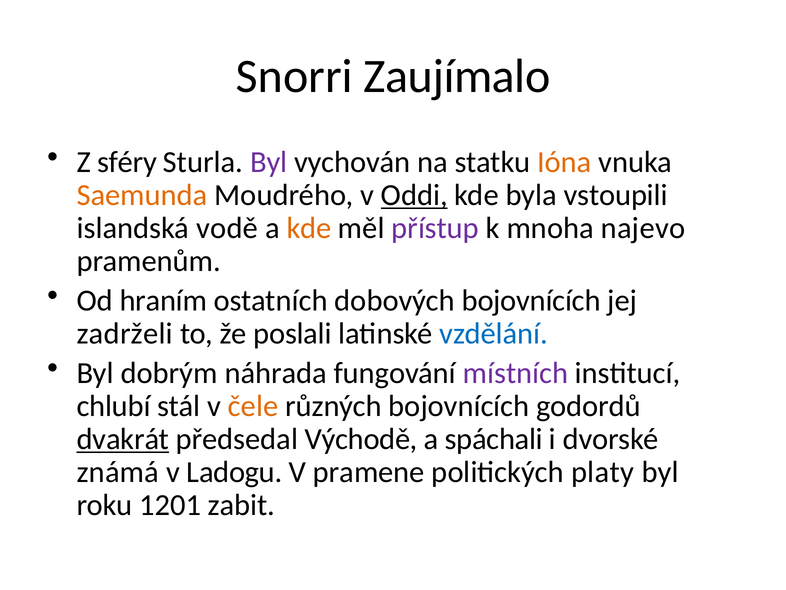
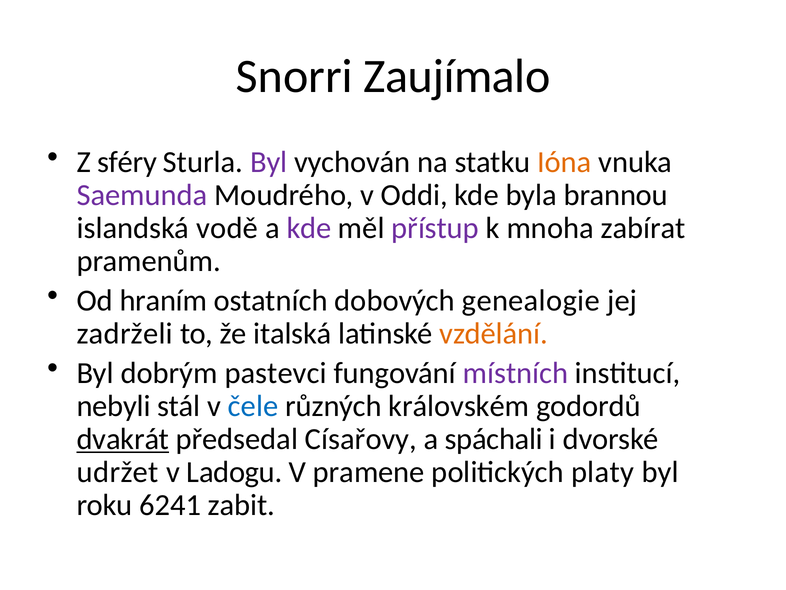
Saemunda colour: orange -> purple (142, 195)
Oddi underline: present -> none (414, 195)
vstoupili: vstoupili -> brannou (616, 195)
kde colour: orange -> purple (309, 228)
najevo: najevo -> zabírat (643, 228)
dobových bojovnících: bojovnících -> genealogie (531, 300)
poslali: poslali -> italská (292, 333)
vzdělání colour: blue -> orange (494, 333)
náhrada: náhrada -> pastevci (276, 373)
chlubí: chlubí -> nebyli (114, 406)
čele colour: orange -> blue (253, 406)
různých bojovnících: bojovnících -> královském (459, 406)
Východě: Východě -> Císařovy (361, 439)
známá: známá -> udržet (118, 472)
1201: 1201 -> 6241 (170, 505)
